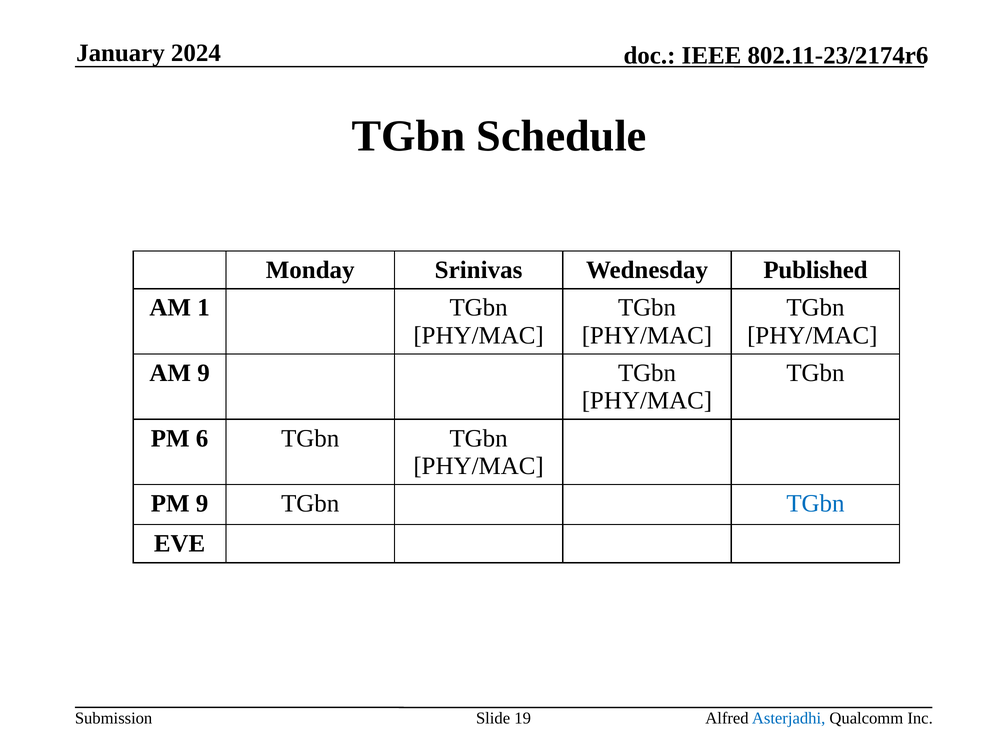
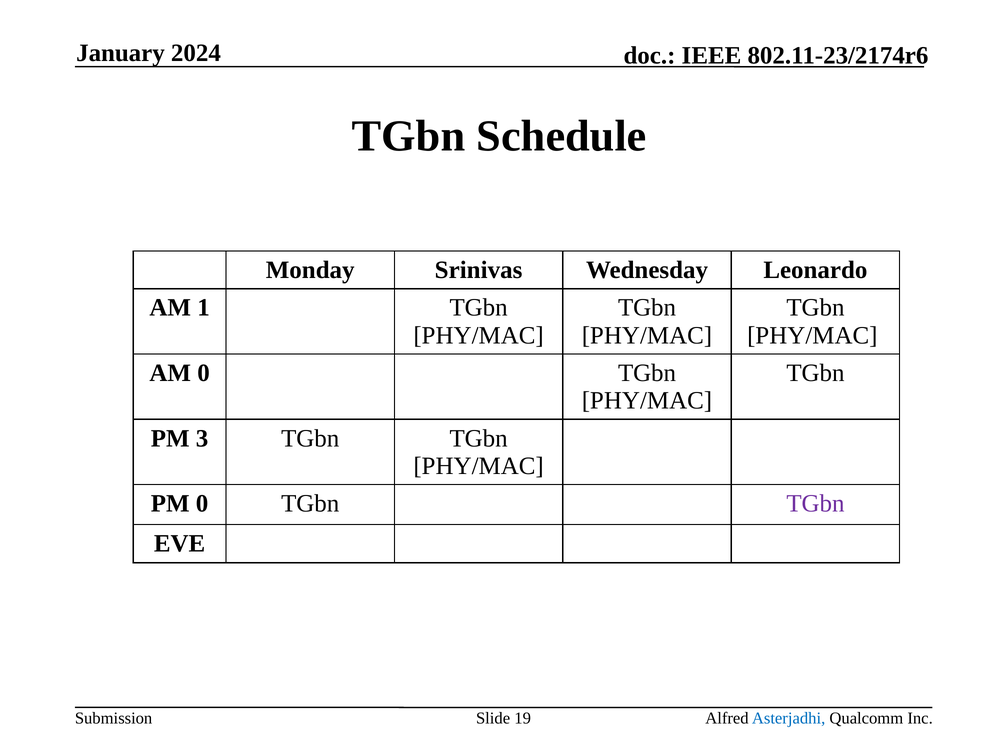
Published: Published -> Leonardo (815, 270)
AM 9: 9 -> 0 (204, 373)
6: 6 -> 3 (202, 439)
PM 9: 9 -> 0 (202, 504)
TGbn colour: blue -> purple (815, 504)
